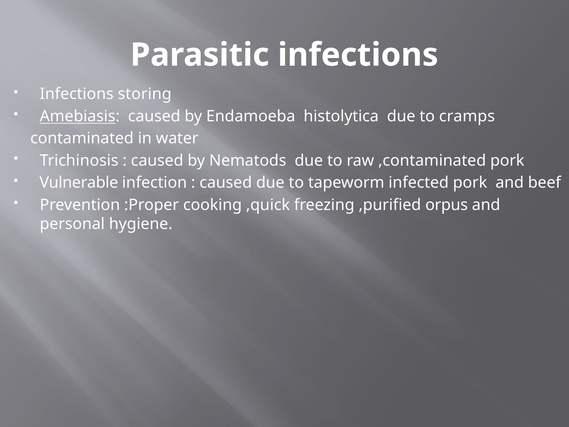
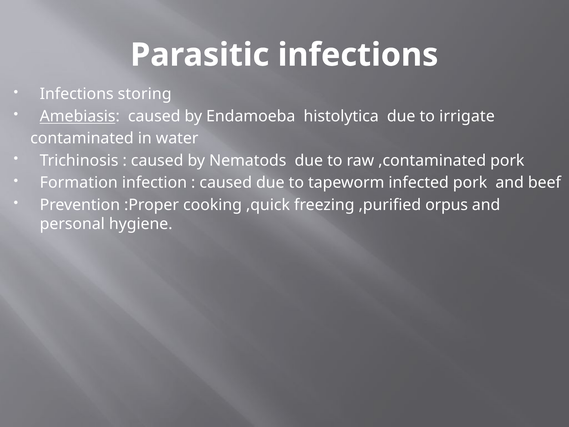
cramps: cramps -> irrigate (467, 116)
Vulnerable: Vulnerable -> Formation (79, 183)
